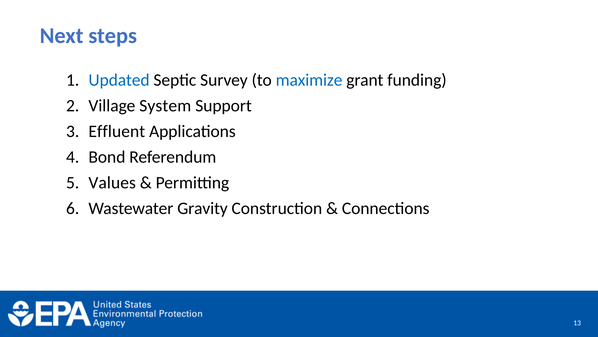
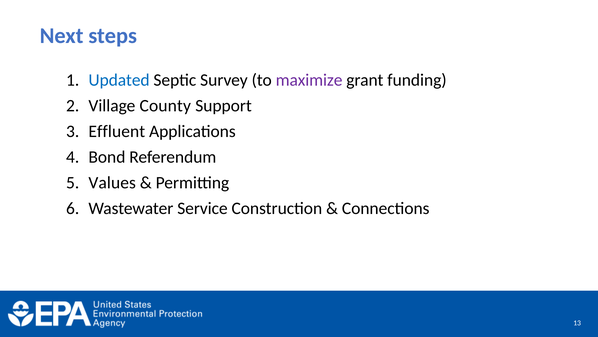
maximize colour: blue -> purple (309, 80)
System: System -> County (165, 106)
Gravity: Gravity -> Service (202, 208)
